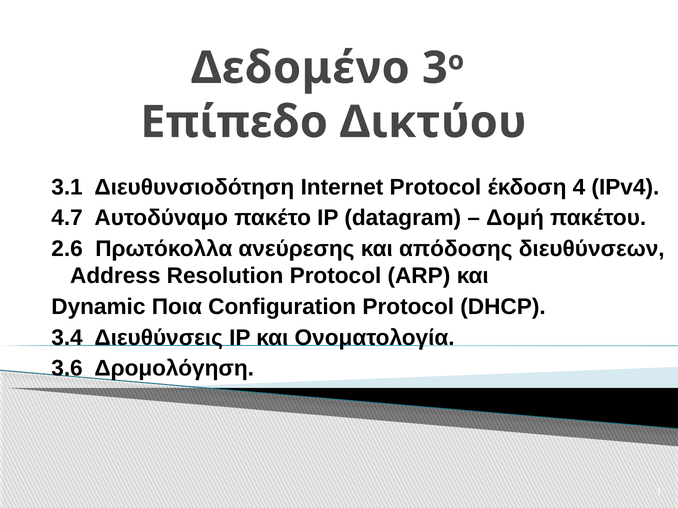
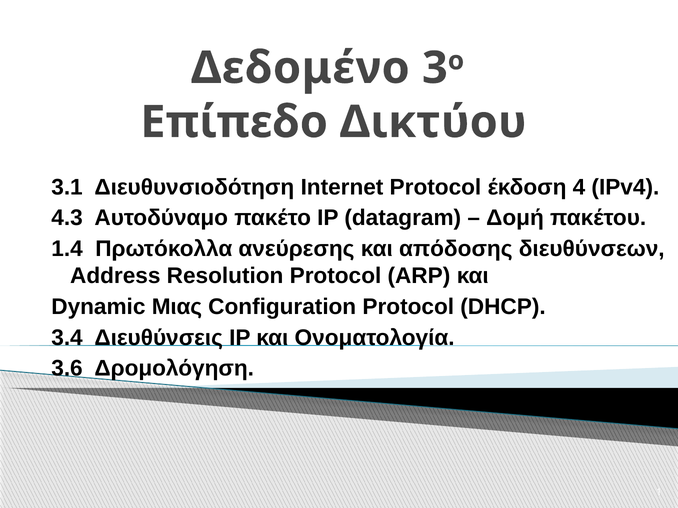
4.7: 4.7 -> 4.3 (67, 218)
2.6: 2.6 -> 1.4 (67, 249)
Ποια: Ποια -> Μιας (177, 307)
